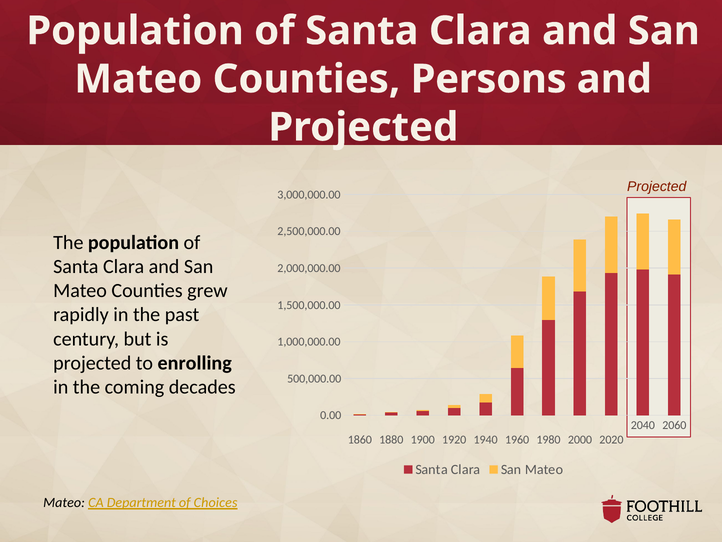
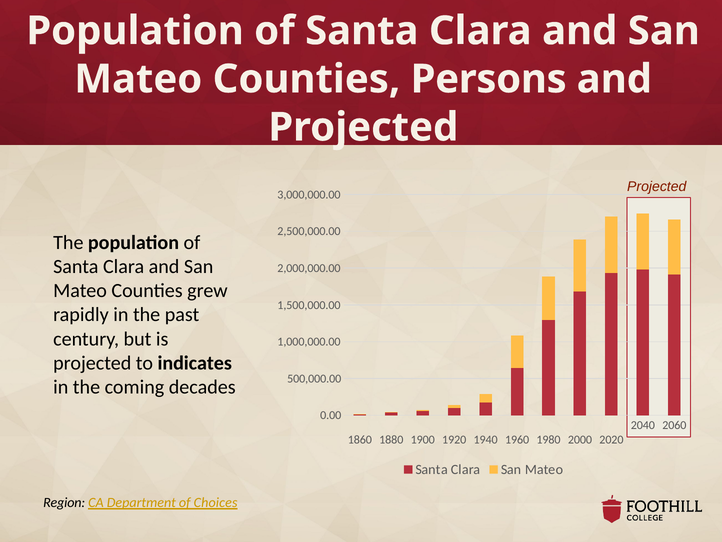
enrolling: enrolling -> indicates (195, 363)
Mateo: Mateo -> Region (64, 502)
